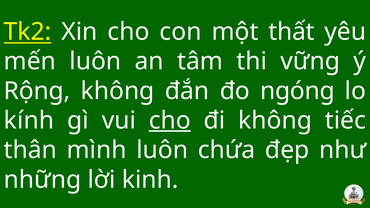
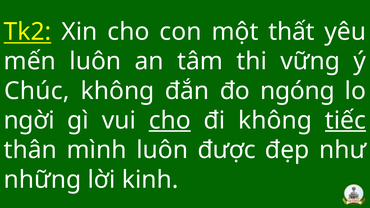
Rộng: Rộng -> Chúc (37, 91)
kính: kính -> ngời (29, 121)
tiếc underline: none -> present (345, 121)
chứa: chứa -> được (227, 150)
